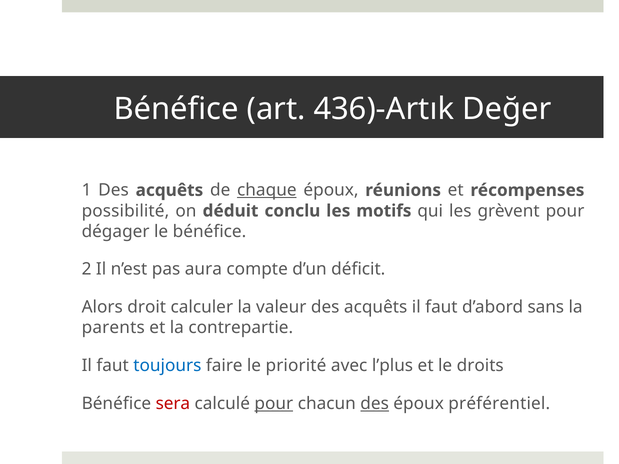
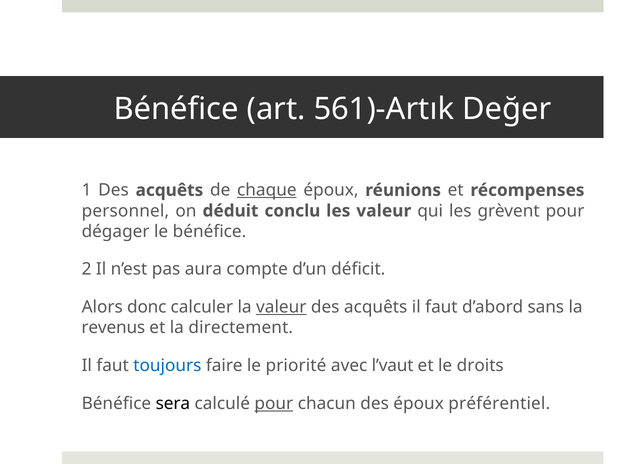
436)-Artık: 436)-Artık -> 561)-Artık (384, 109)
possibilité: possibilité -> personnel (125, 211)
les motifs: motifs -> valeur (384, 211)
droit: droit -> donc (147, 307)
valeur underline: none -> present (281, 307)
parents: parents -> revenus (113, 328)
contrepartie: contrepartie -> directement (241, 328)
l’plus: l’plus -> l’vaut (393, 366)
sera colour: red -> black (173, 404)
des underline: present -> none (375, 404)
